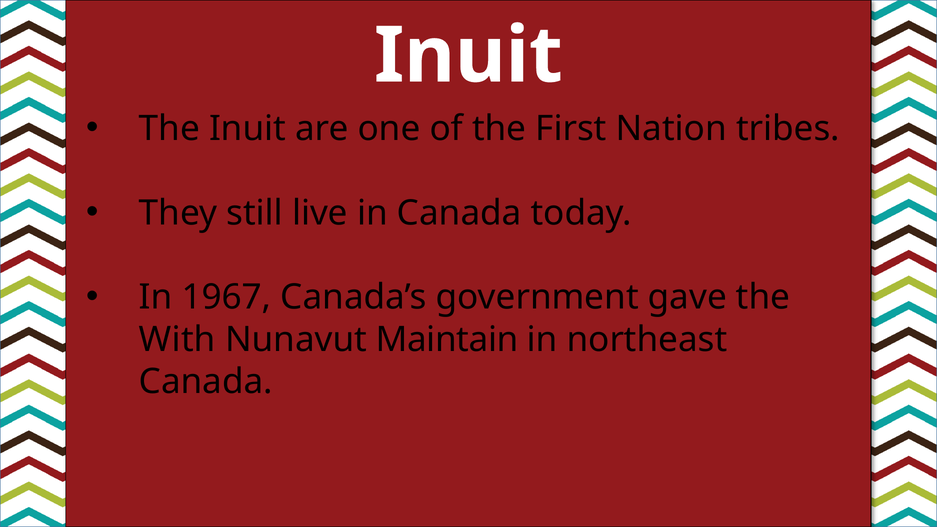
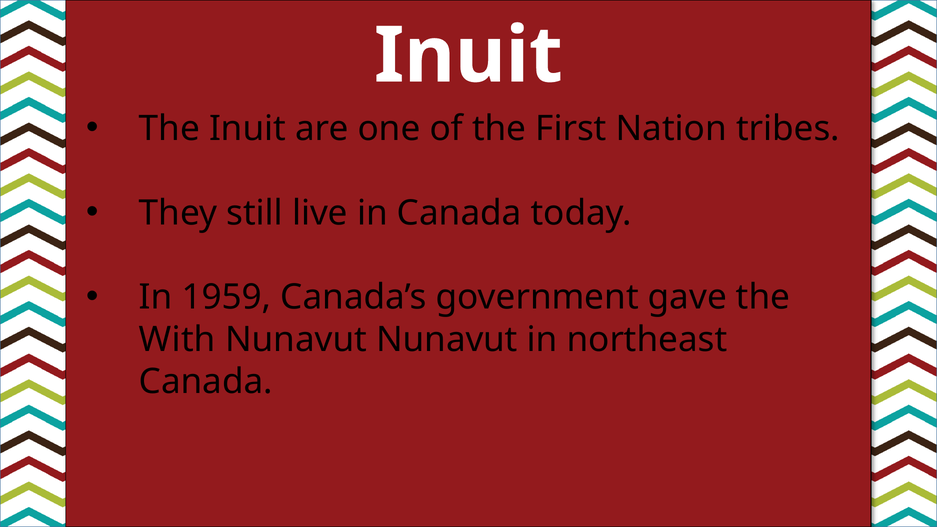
1967: 1967 -> 1959 (226, 297)
Nunavut Maintain: Maintain -> Nunavut (447, 340)
